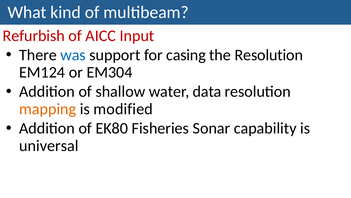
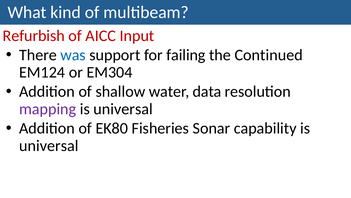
casing: casing -> failing (186, 55)
the Resolution: Resolution -> Continued (269, 55)
mapping colour: orange -> purple (48, 109)
modified: modified -> universal (123, 109)
